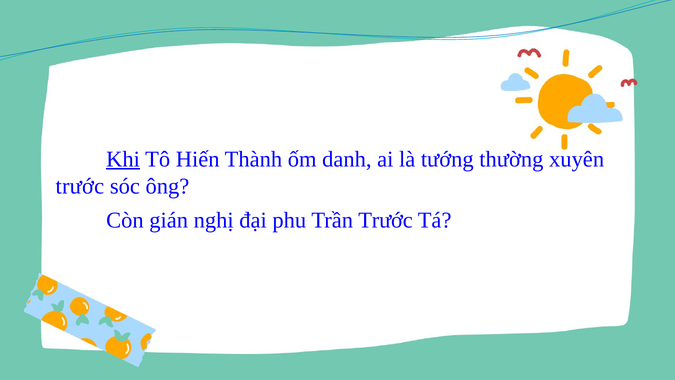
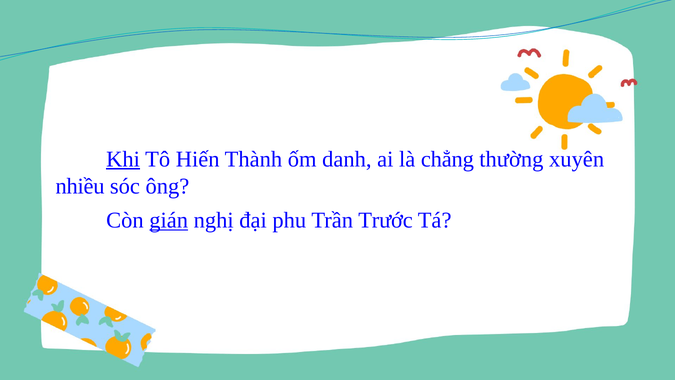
tướng: tướng -> chẳng (447, 159)
trước: trước -> nhiều (80, 186)
gián underline: none -> present (169, 220)
